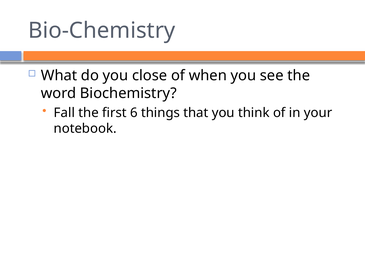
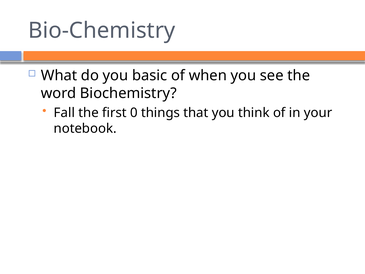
close: close -> basic (150, 76)
6: 6 -> 0 (134, 113)
